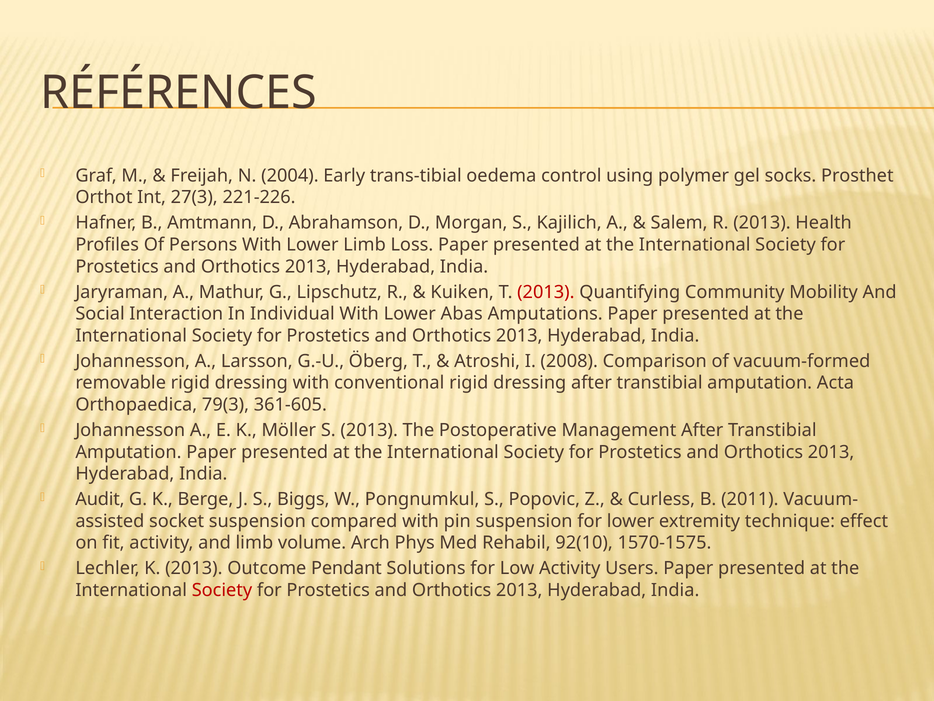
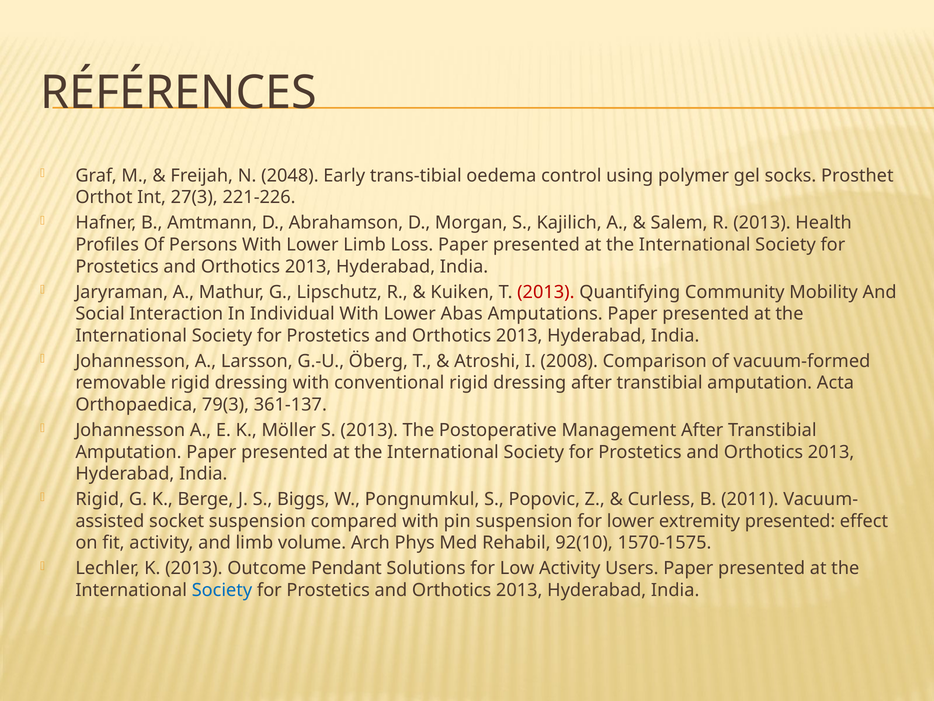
2004: 2004 -> 2048 (290, 176)
361-605: 361-605 -> 361-137 (290, 404)
Audit: Audit -> Rigid (100, 499)
extremity technique: technique -> presented (790, 521)
Society colour: red -> blue (222, 590)
